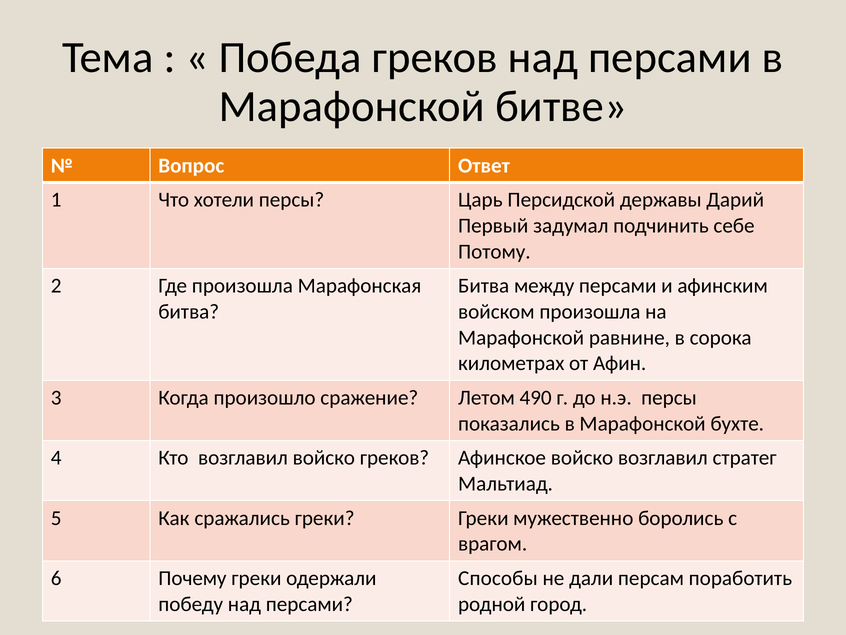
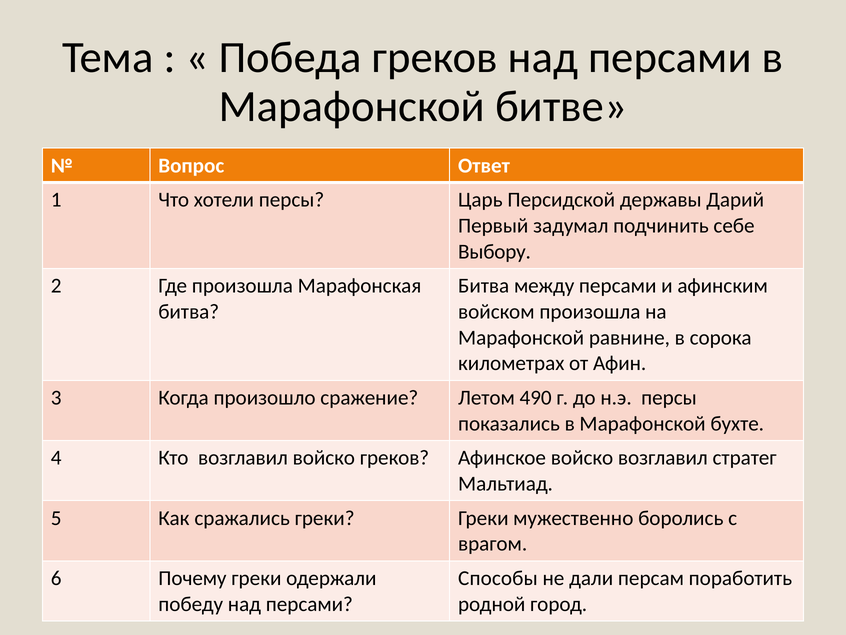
Потому: Потому -> Выбору (494, 251)
